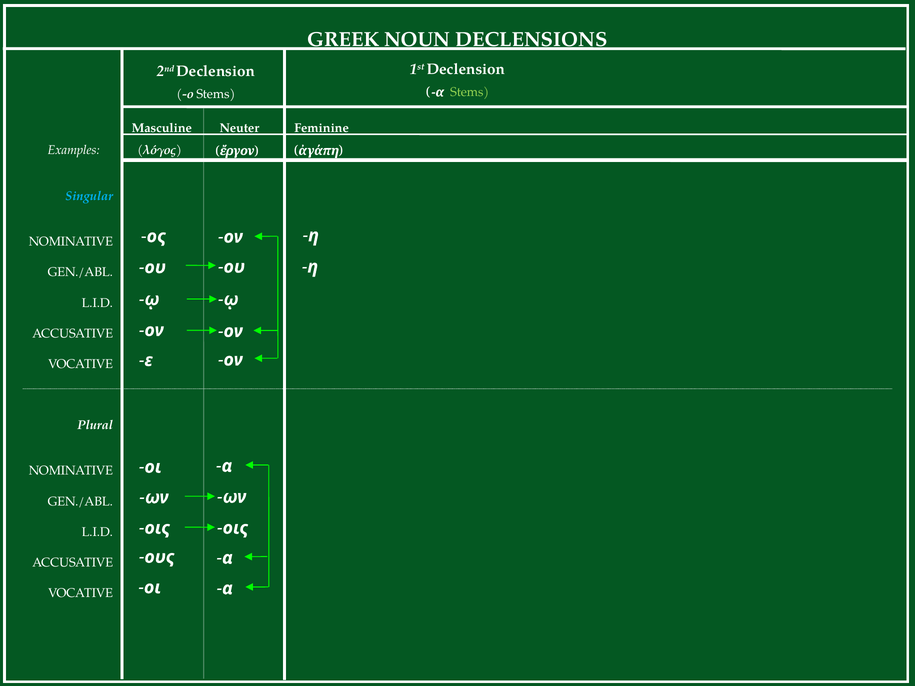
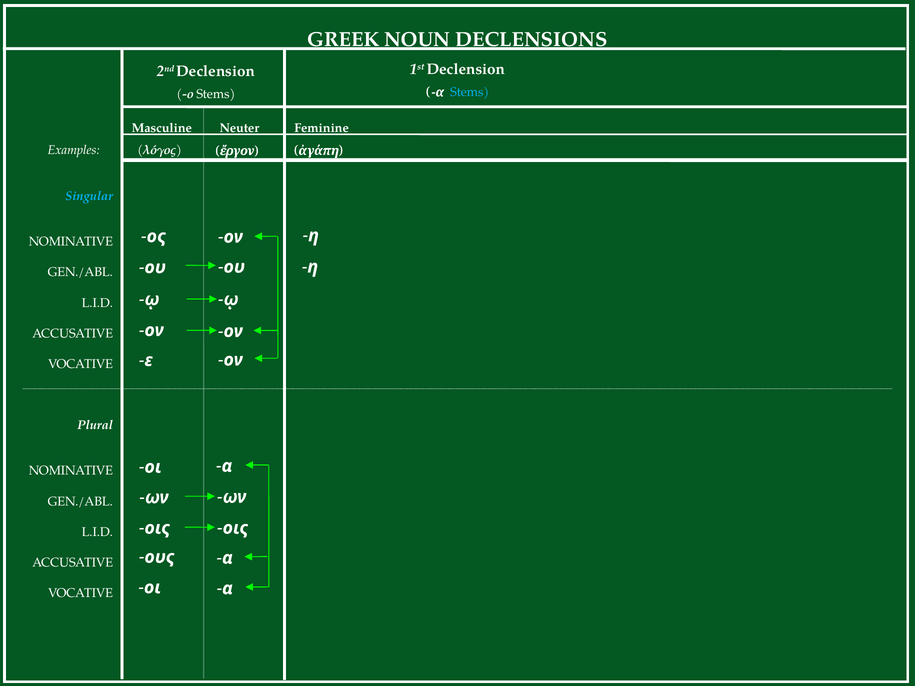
Stems colour: light green -> light blue (470, 92)
